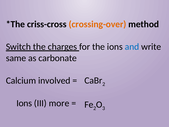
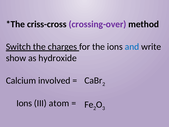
crossing-over colour: orange -> purple (97, 24)
same: same -> show (16, 58)
carbonate: carbonate -> hydroxide (58, 58)
more: more -> atom (59, 103)
